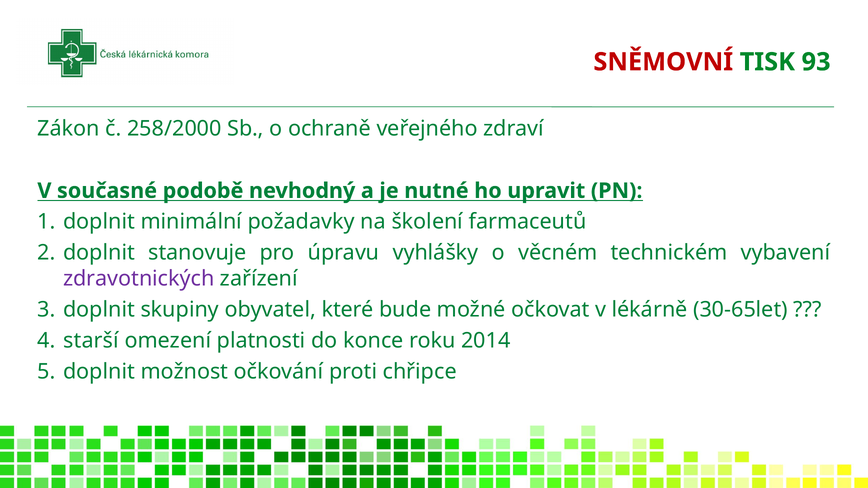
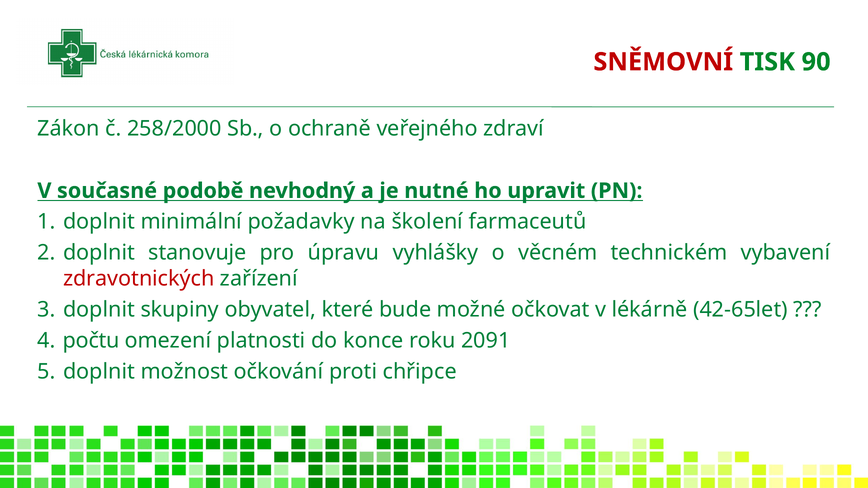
93: 93 -> 90 (816, 62)
zdravotnických colour: purple -> red (139, 279)
30-65let: 30-65let -> 42-65let (740, 310)
starší: starší -> počtu (91, 341)
2014: 2014 -> 2091 (486, 341)
